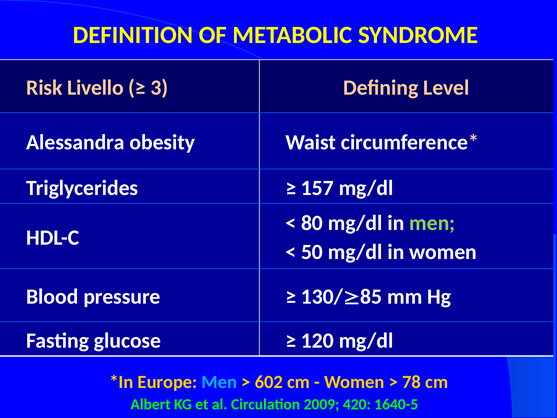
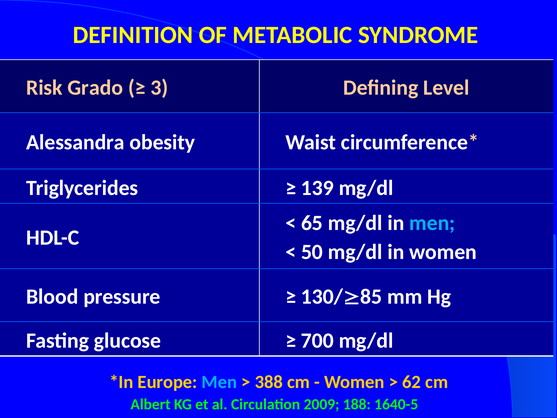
Livello: Livello -> Grado (95, 88)
157: 157 -> 139 (317, 188)
80: 80 -> 65 (312, 223)
men colour: light green -> light blue (432, 223)
120: 120 -> 700 (317, 340)
602: 602 -> 388 (269, 382)
78: 78 -> 62 (412, 382)
420: 420 -> 188 (357, 404)
